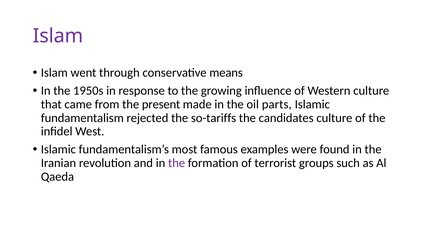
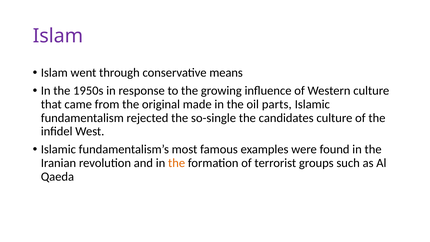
present: present -> original (161, 104)
so-tariffs: so-tariffs -> so-single (214, 118)
the colour: purple -> orange (177, 163)
